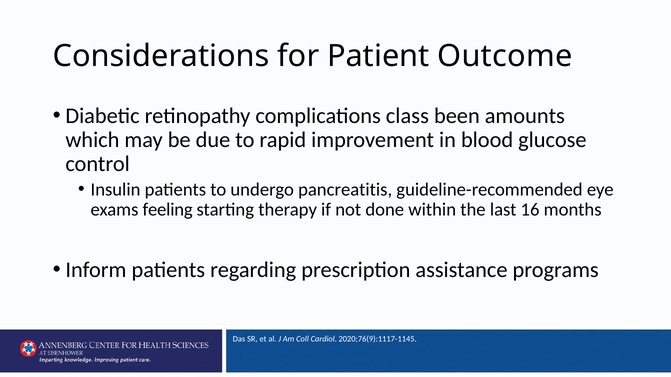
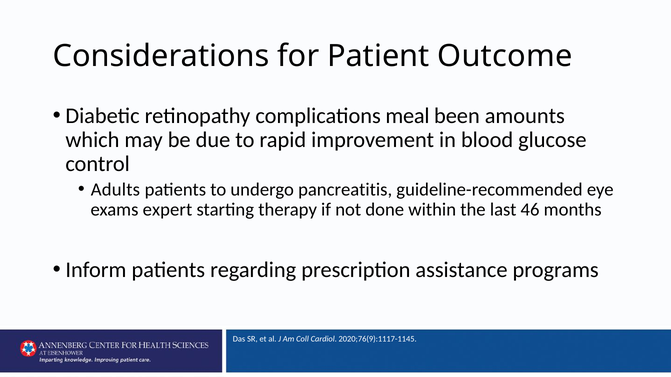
class: class -> meal (408, 116)
Insulin: Insulin -> Adults (115, 190)
feeling: feeling -> expert (167, 210)
16: 16 -> 46 (530, 210)
